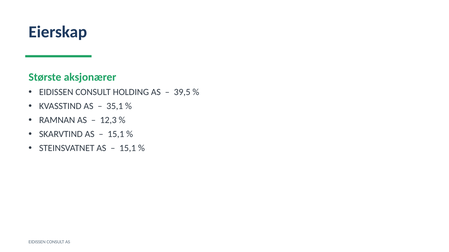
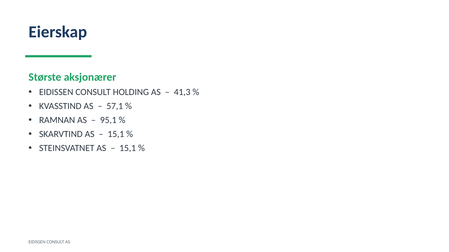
39,5: 39,5 -> 41,3 (182, 92)
35,1: 35,1 -> 57,1 (115, 106)
12,3: 12,3 -> 95,1 (108, 120)
